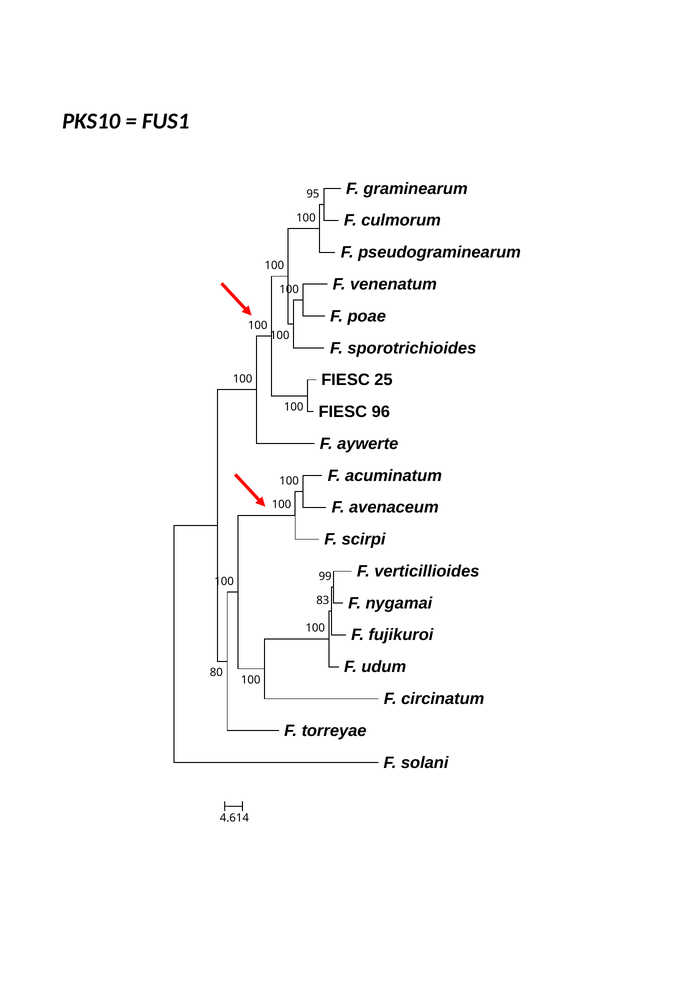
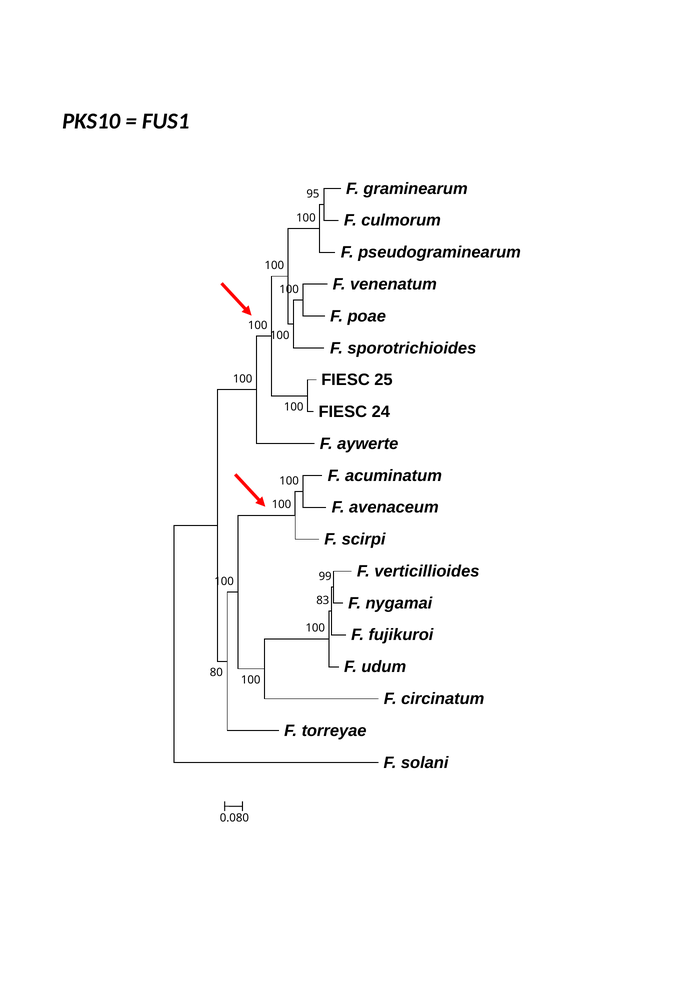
96: 96 -> 24 (381, 412)
4.614: 4.614 -> 0.080 (234, 818)
